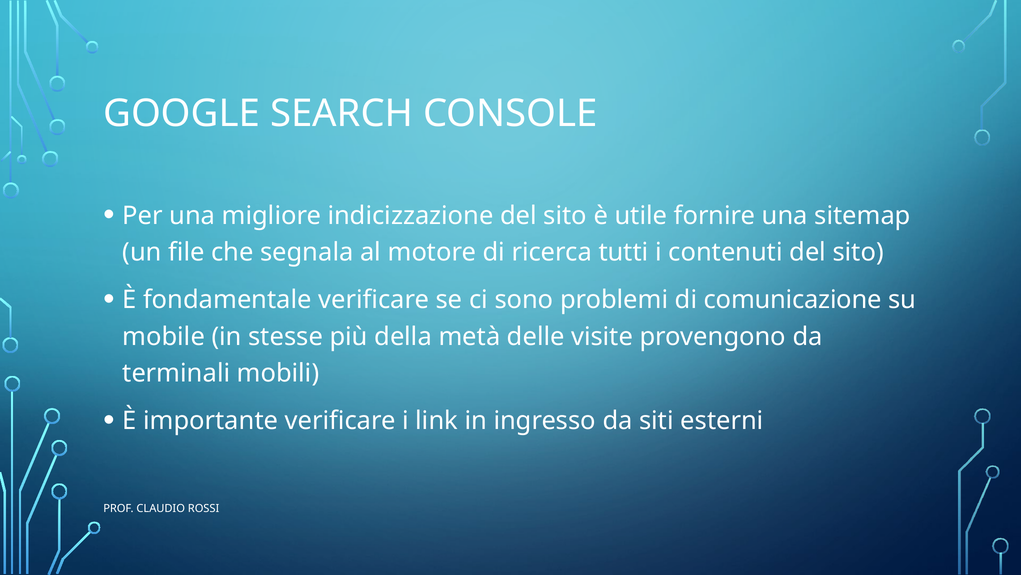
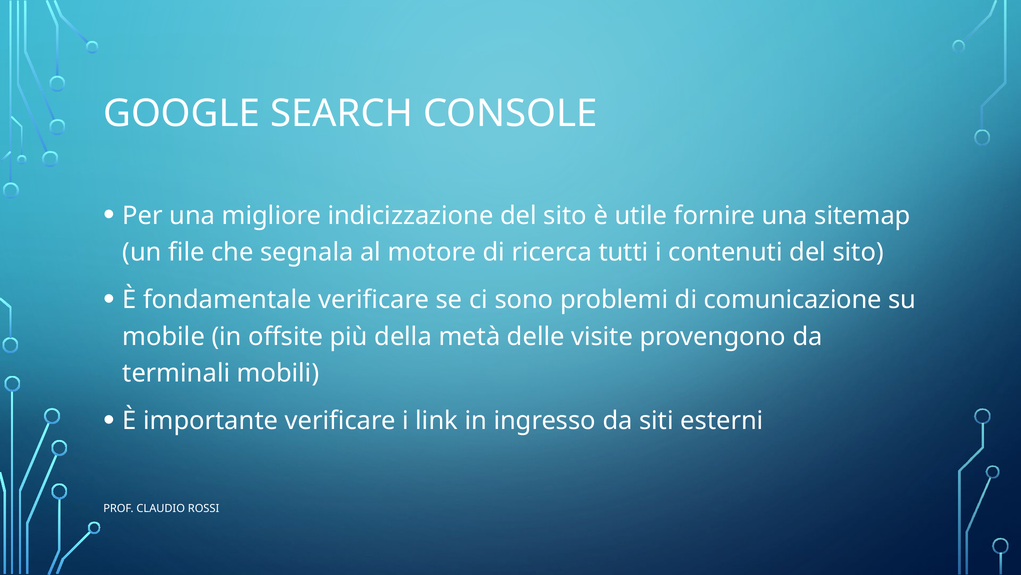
stesse: stesse -> offsite (286, 336)
